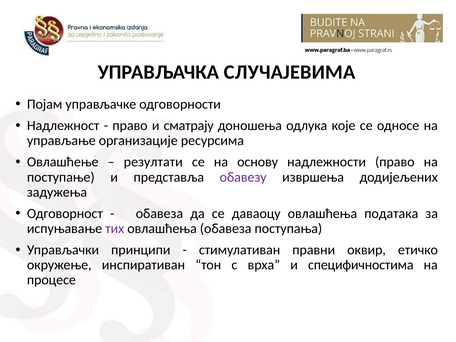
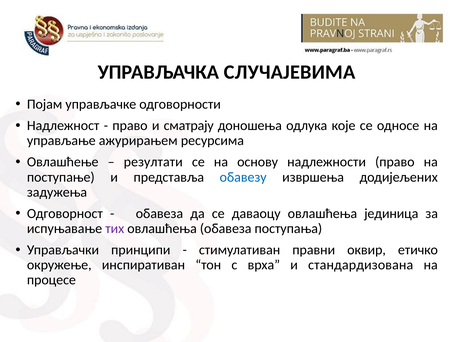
организације: организације -> ажурирањем (138, 141)
обавезу colour: purple -> blue (243, 177)
података: података -> јединица (391, 214)
специфичностима: специфичностима -> стандардизована (361, 265)
